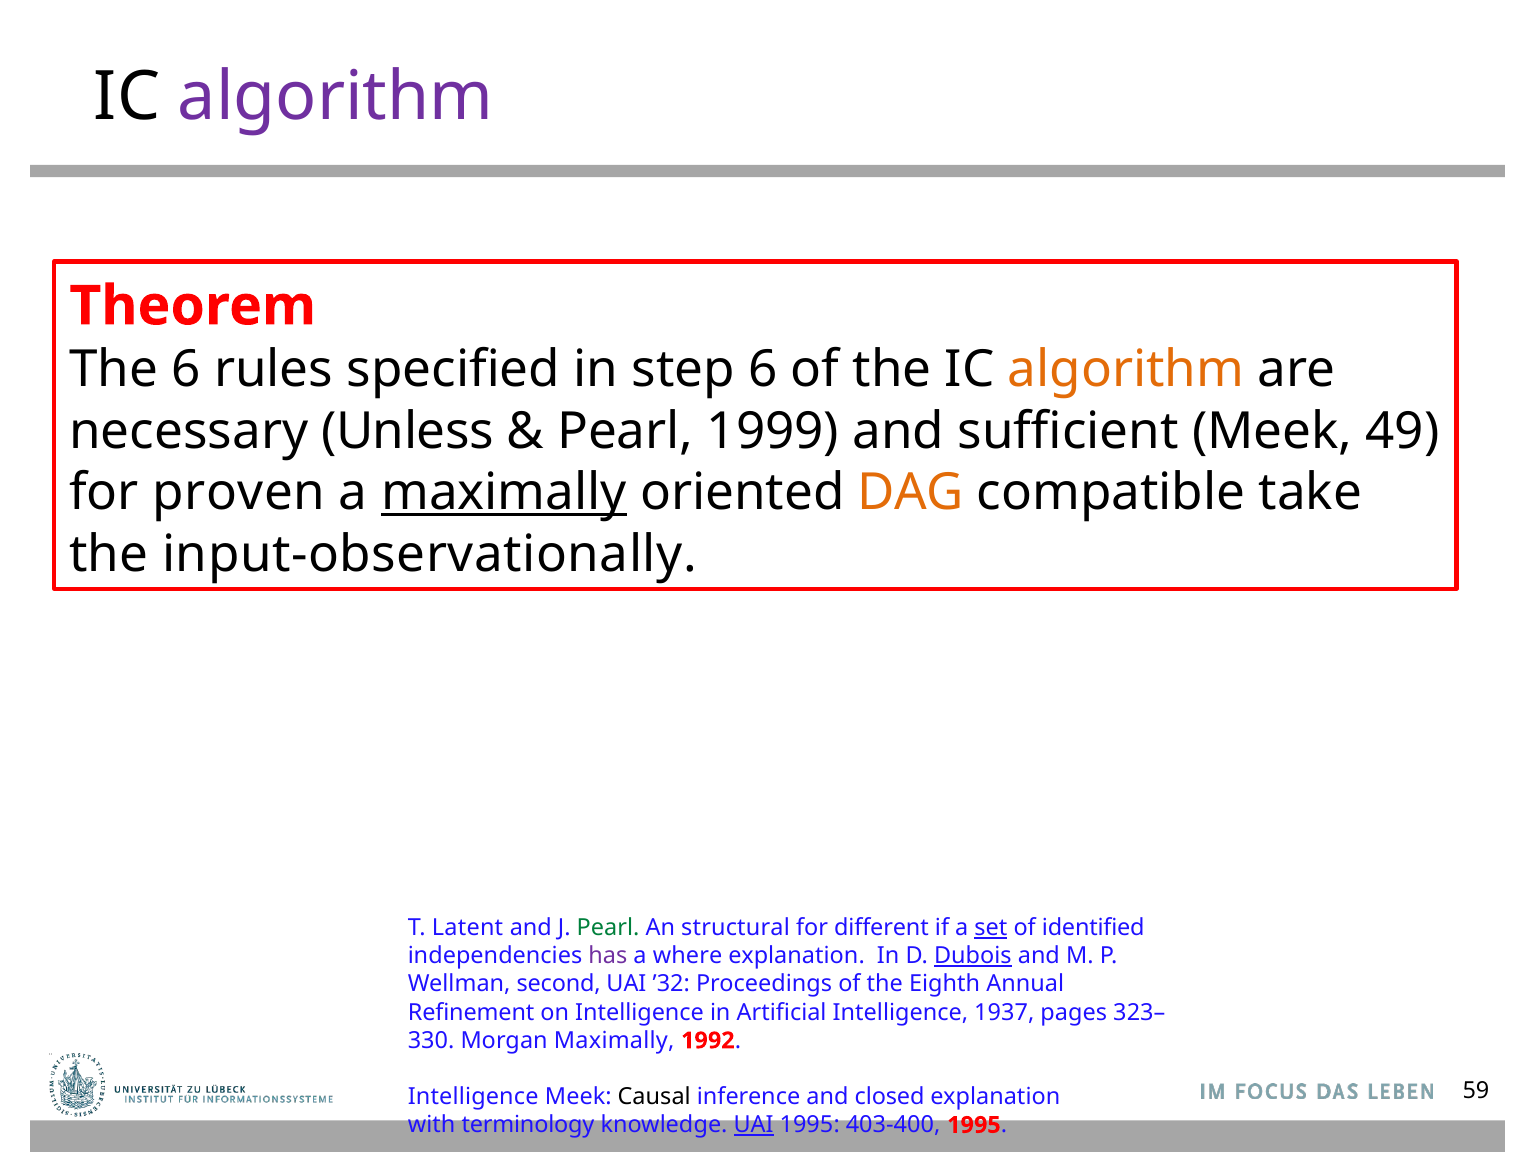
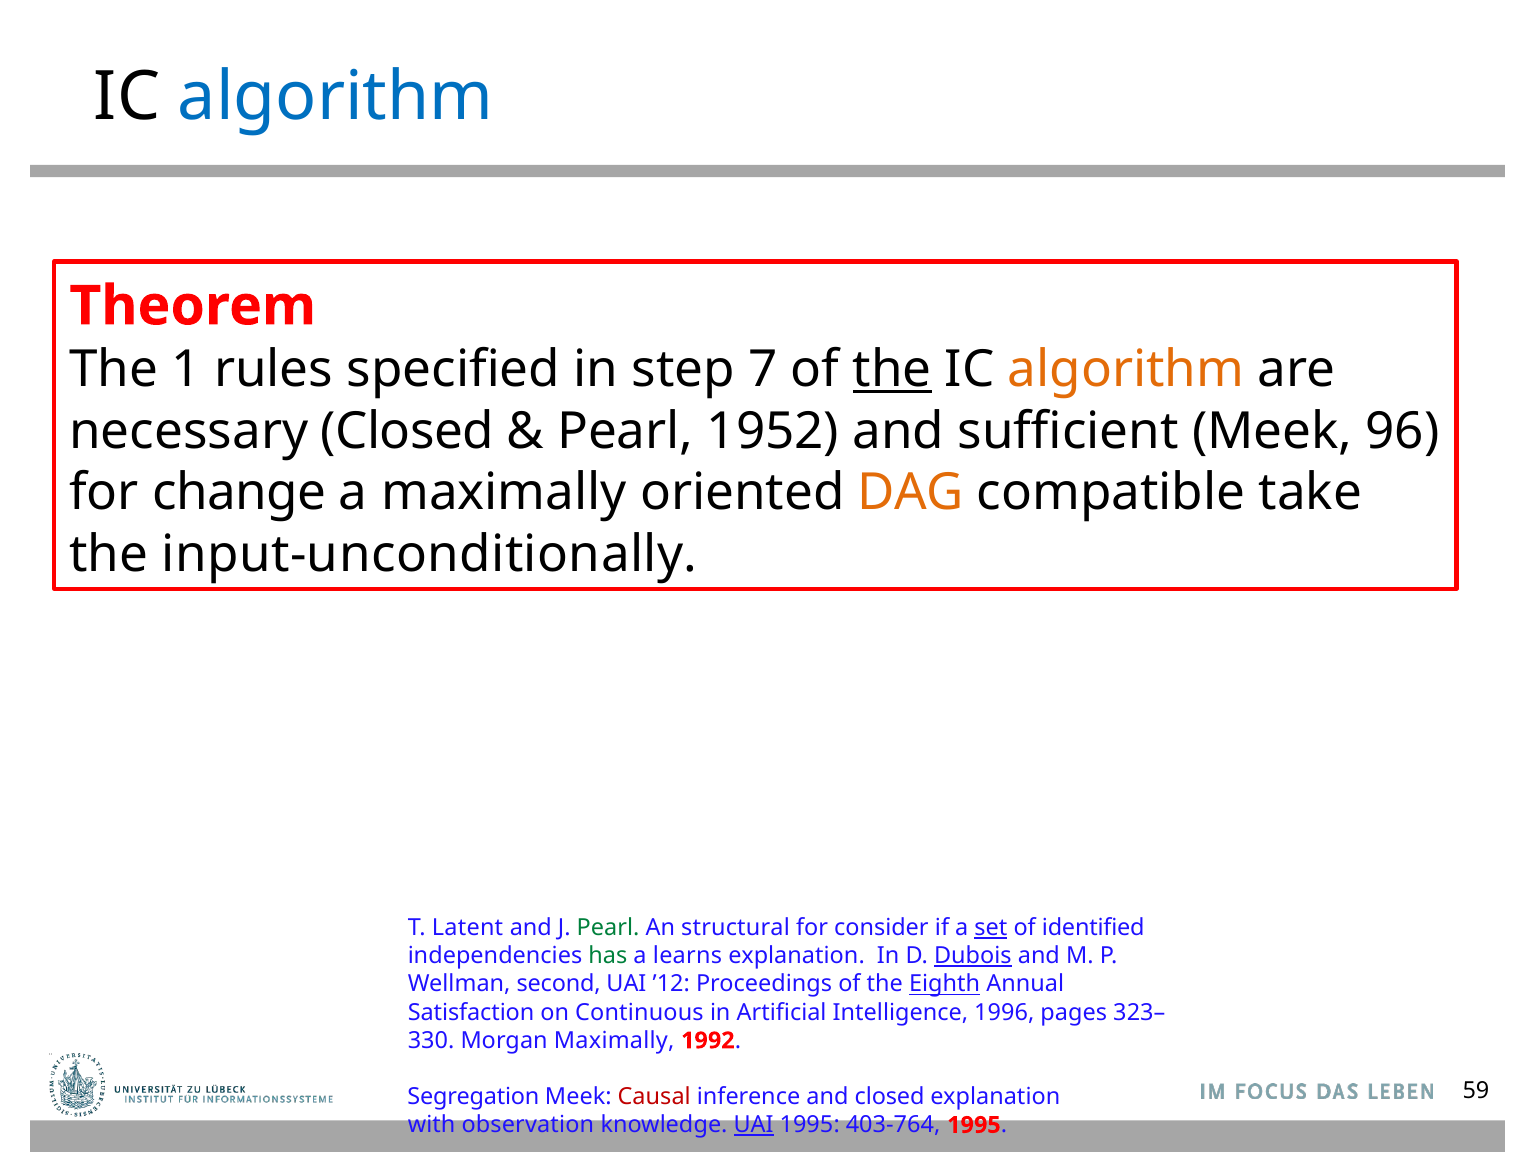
algorithm colour: purple -> blue (336, 97)
The 6: 6 -> 1 (186, 370)
step 6: 6 -> 7 (763, 370)
the underline: none -> present (892, 370)
necessary Unless: Unless -> Closed (407, 431)
1999: 1999 -> 1952 (773, 431)
49: 49 -> 96 (1403, 431)
proven: proven -> change (239, 492)
maximally underline: present -> none (504, 492)
input-observationally: input-observationally -> input-unconditionally (430, 554)
different: different -> consider (881, 927)
has colour: purple -> green (608, 955)
where: where -> learns (687, 955)
’32: ’32 -> ’12 (671, 984)
Eighth underline: none -> present (945, 984)
Refinement: Refinement -> Satisfaction (471, 1012)
on Intelligence: Intelligence -> Continuous (639, 1012)
1937: 1937 -> 1996 (1004, 1012)
Intelligence: Intelligence -> Segregation (473, 1096)
Causal colour: black -> red (654, 1096)
terminology: terminology -> observation (528, 1124)
403-400: 403-400 -> 403-764 (893, 1124)
